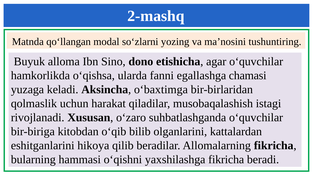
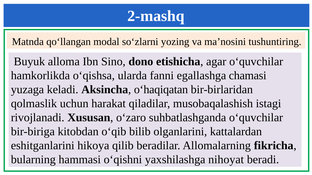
o‘baxtimga: o‘baxtimga -> o‘haqiqatan (161, 90)
yaxshilashga fikricha: fikricha -> nihoyat (226, 160)
